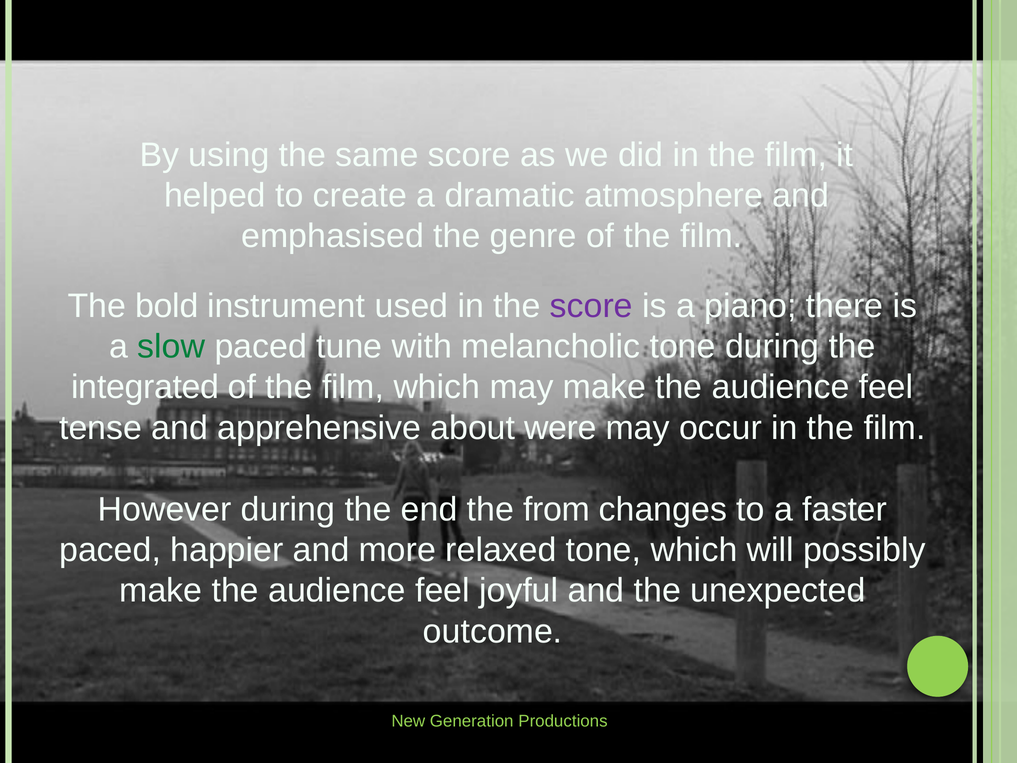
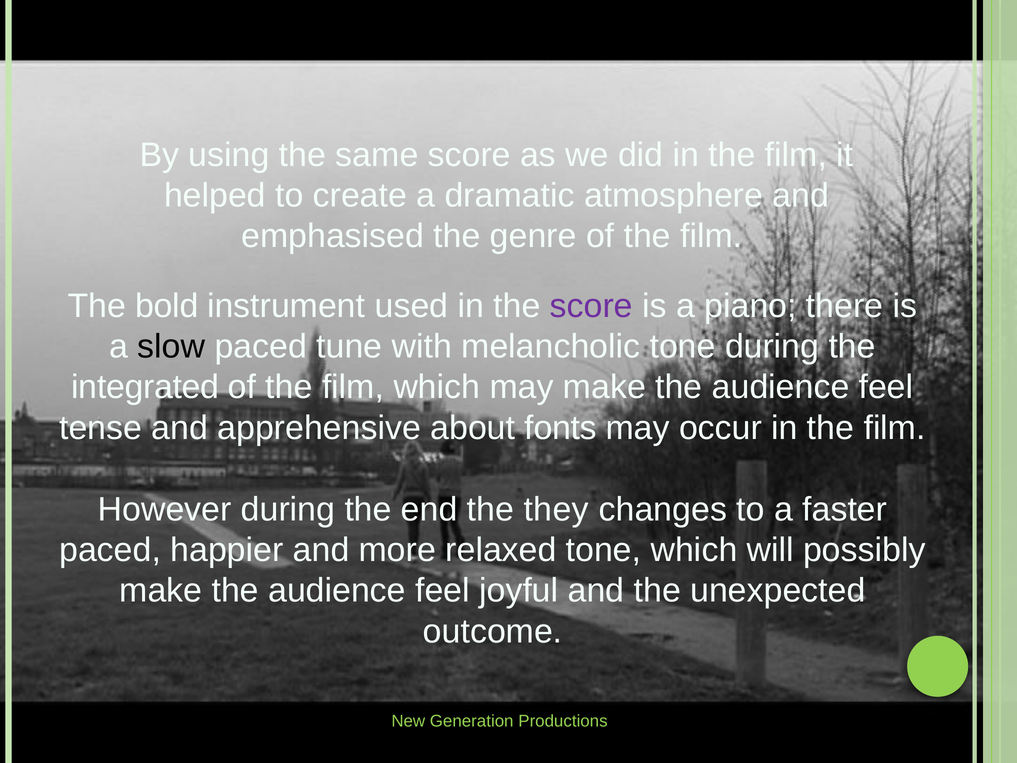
slow colour: green -> black (171, 346)
were: were -> fonts (561, 428)
from: from -> they (556, 509)
